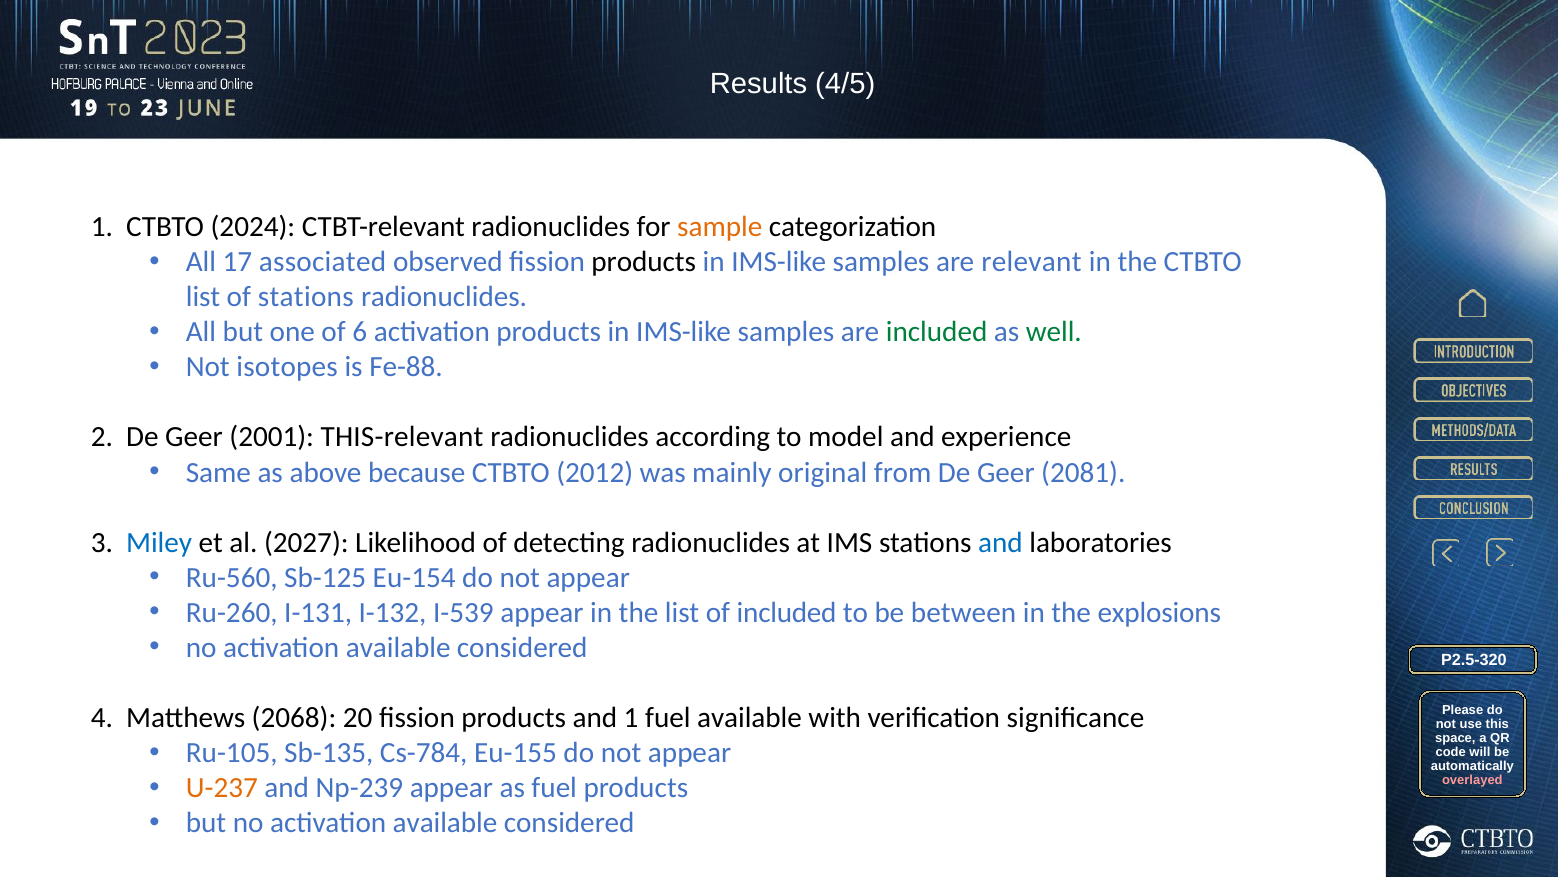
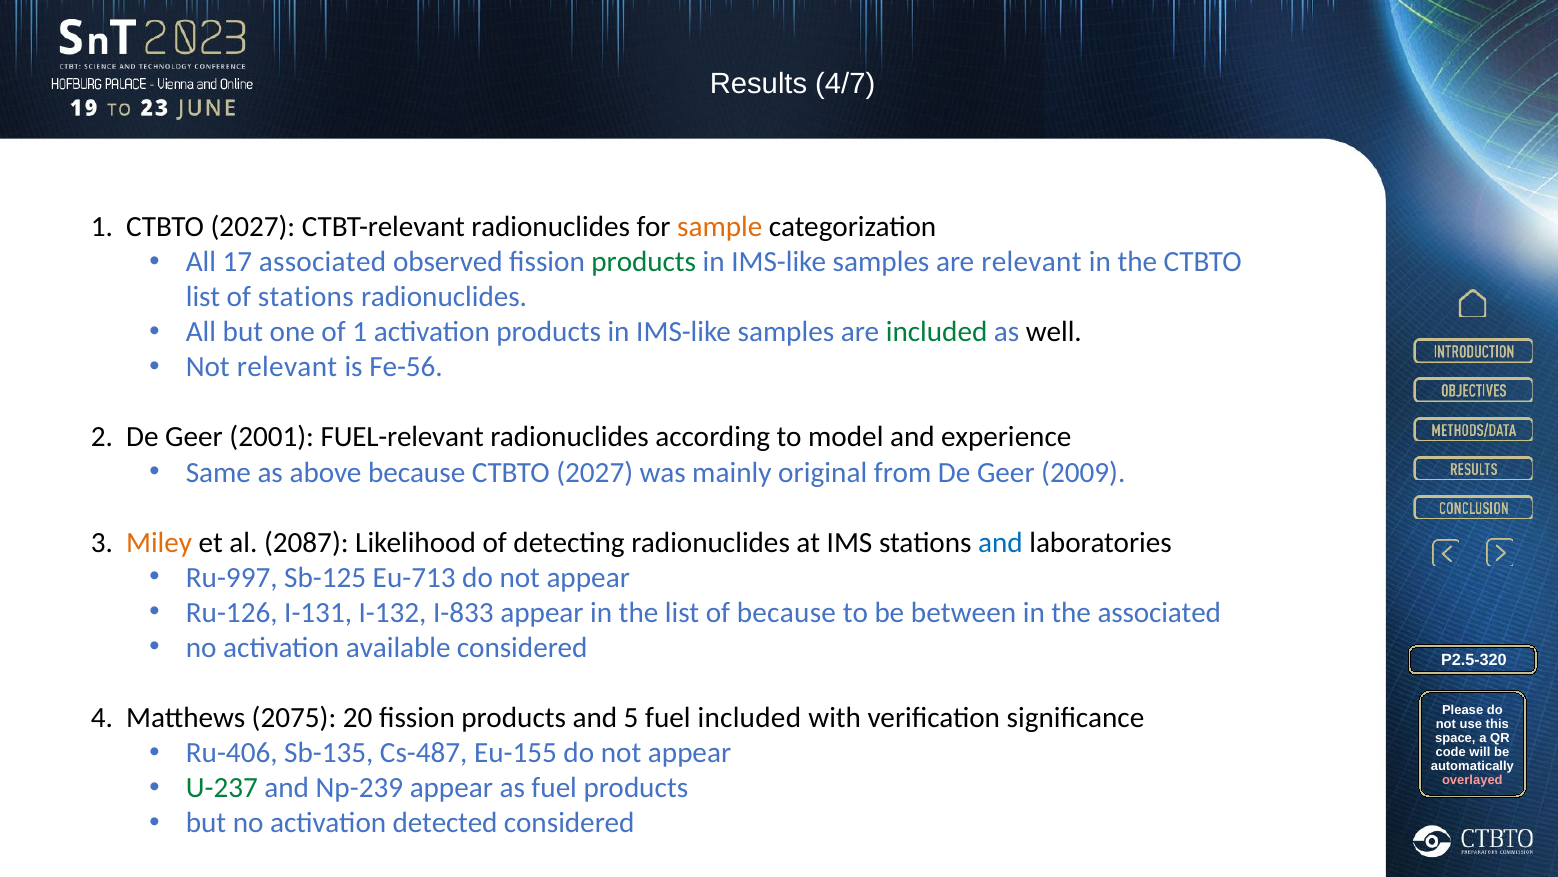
4/5: 4/5 -> 4/7 (845, 84)
1 CTBTO 2024: 2024 -> 2027 (253, 227)
products colour: black -> green (644, 262)
of 6: 6 -> 1 (360, 332)
well colour: green -> black (1054, 332)
Not isotopes: isotopes -> relevant (287, 367)
Fe-88: Fe-88 -> Fe-56 (406, 367)
THIS-relevant: THIS-relevant -> FUEL-relevant (402, 437)
because CTBTO 2012: 2012 -> 2027 (595, 472)
2081: 2081 -> 2009 (1083, 472)
Miley colour: blue -> orange (159, 542)
2027: 2027 -> 2087 (306, 542)
Ru-560: Ru-560 -> Ru-997 (232, 577)
Eu-154: Eu-154 -> Eu-713 (414, 577)
Ru-260: Ru-260 -> Ru-126 (232, 612)
I-539: I-539 -> I-833 (463, 612)
of included: included -> because (786, 612)
the explosions: explosions -> associated (1159, 612)
2068: 2068 -> 2075 (294, 717)
and 1: 1 -> 5 (631, 717)
fuel available: available -> included (749, 717)
Ru-105: Ru-105 -> Ru-406 (232, 753)
Cs-784: Cs-784 -> Cs-487 (424, 753)
U-237 colour: orange -> green (222, 788)
but no activation available: available -> detected (445, 823)
